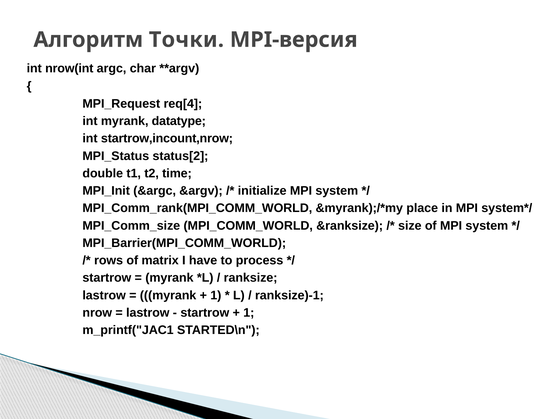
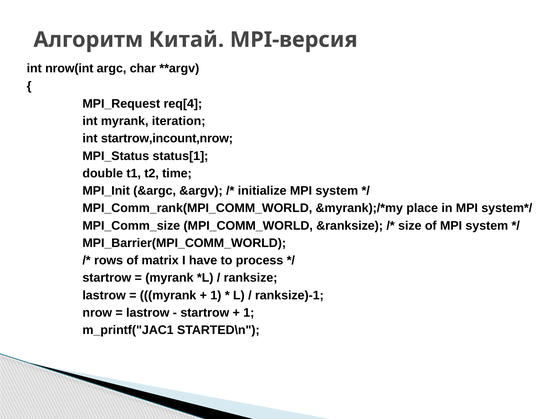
Точки: Точки -> Китай (186, 40)
datatype: datatype -> iteration (179, 121)
status[2: status[2 -> status[1 (180, 156)
